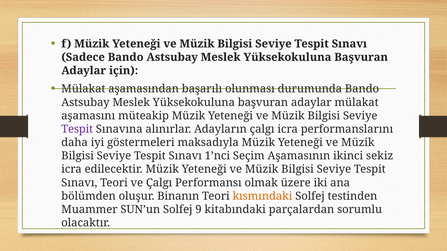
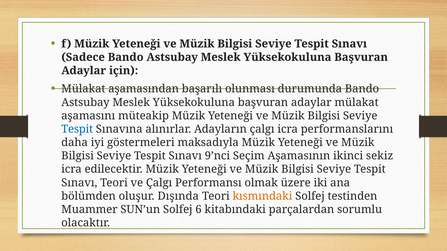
Tespit colour: purple -> blue (77, 129)
1’nci: 1’nci -> 9’nci (217, 156)
Binanın: Binanın -> Dışında (178, 196)
9: 9 -> 6 (199, 210)
